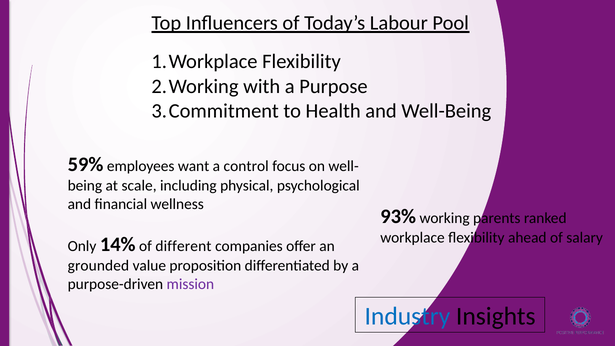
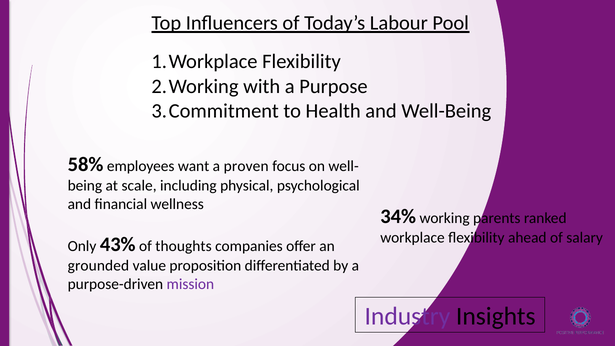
59%: 59% -> 58% (86, 165)
control: control -> proven (246, 166)
93%: 93% -> 34% (398, 217)
14%: 14% -> 43% (118, 244)
different: different -> thoughts (184, 246)
Industry colour: blue -> purple (407, 316)
